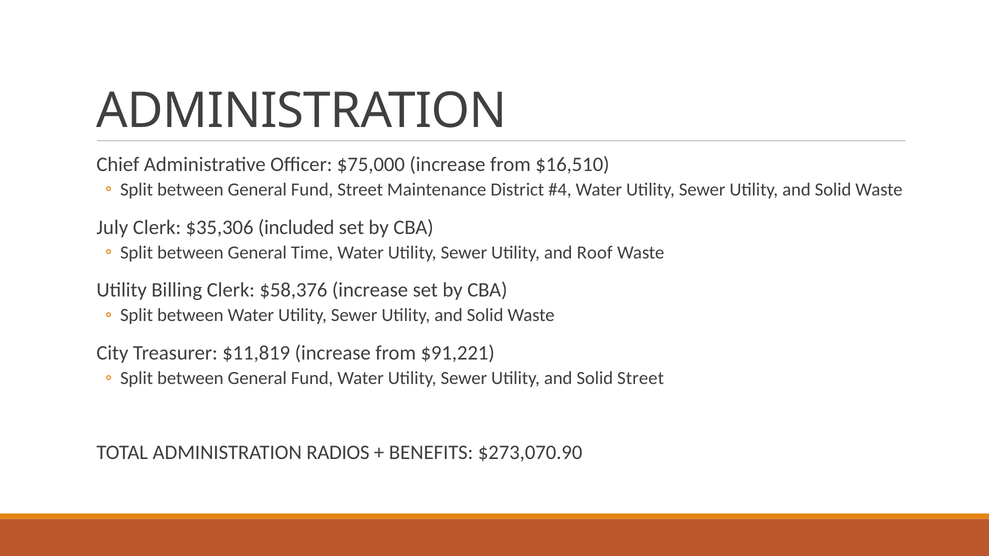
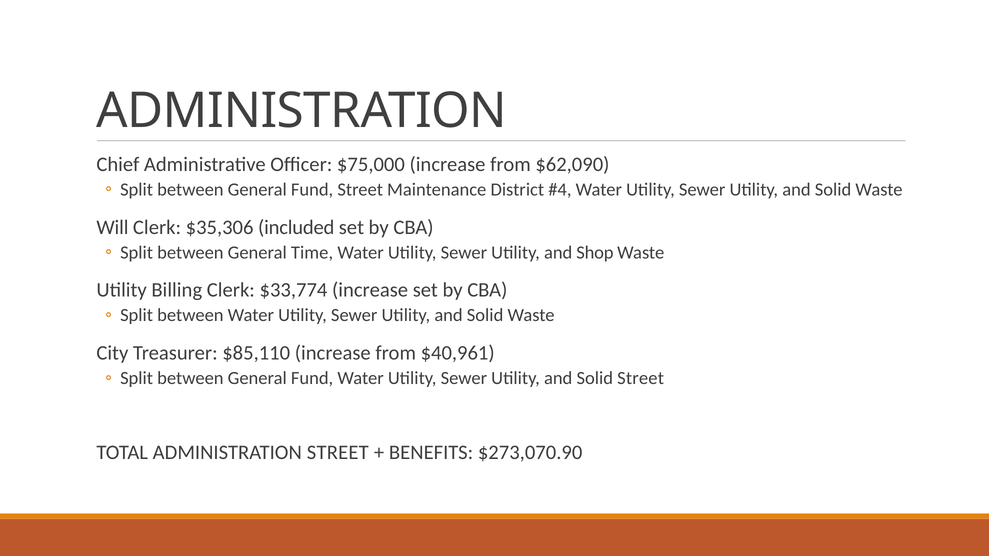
$16,510: $16,510 -> $62,090 (572, 164)
July: July -> Will (112, 227)
Roof: Roof -> Shop (595, 253)
$58,376: $58,376 -> $33,774 (293, 290)
$11,819: $11,819 -> $85,110 (256, 353)
$91,221: $91,221 -> $40,961 (458, 353)
ADMINISTRATION RADIOS: RADIOS -> STREET (338, 453)
